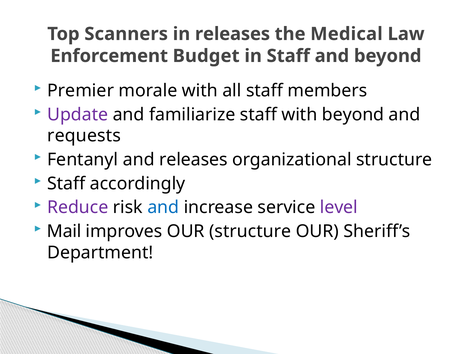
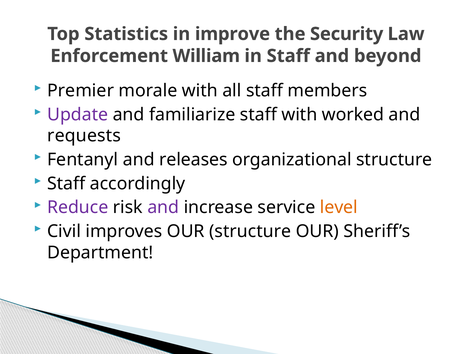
Scanners: Scanners -> Statistics (126, 34)
in releases: releases -> improve (233, 34)
Medical: Medical -> Security (347, 34)
Budget: Budget -> William (206, 56)
with beyond: beyond -> worked (353, 115)
and colour: blue -> purple (163, 207)
level colour: purple -> orange (339, 207)
Mail: Mail -> Civil (64, 231)
